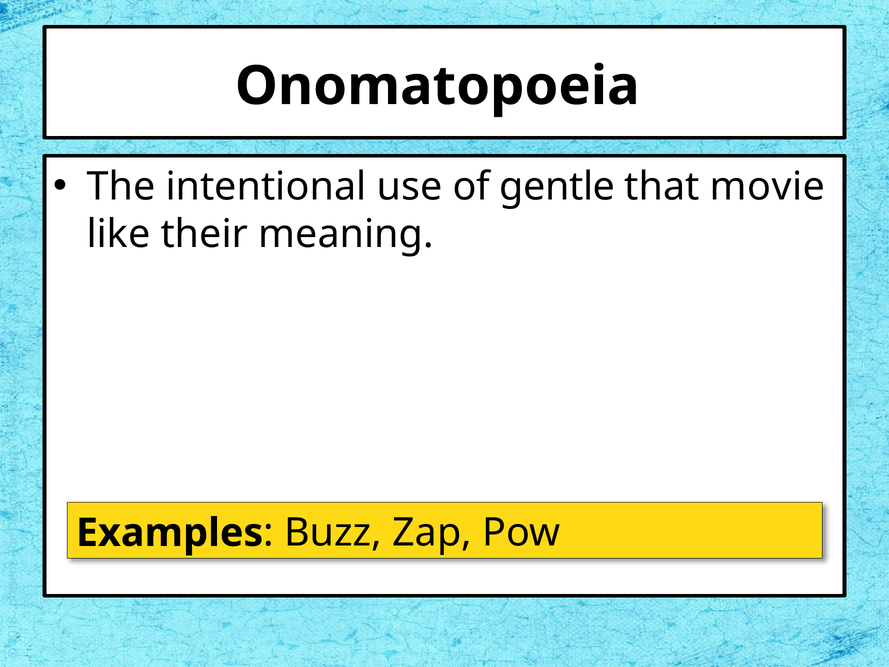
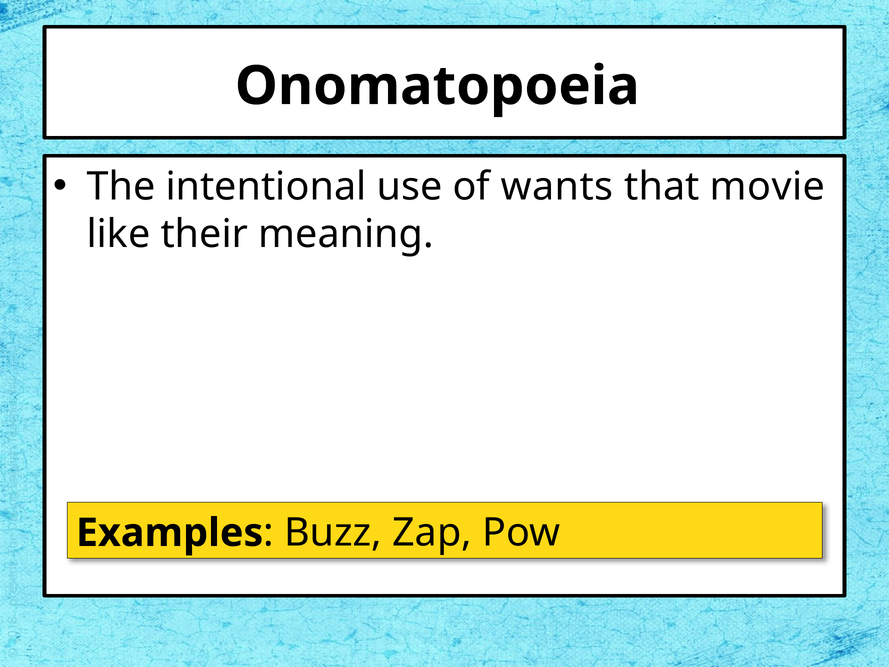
gentle: gentle -> wants (557, 186)
